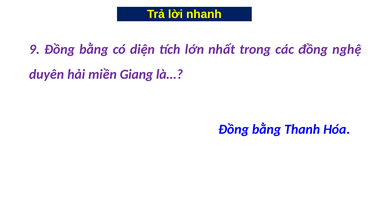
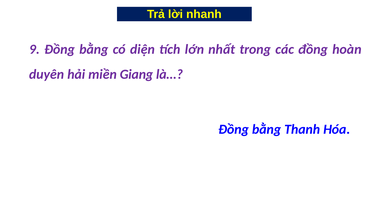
nghệ: nghệ -> hoàn (347, 49)
